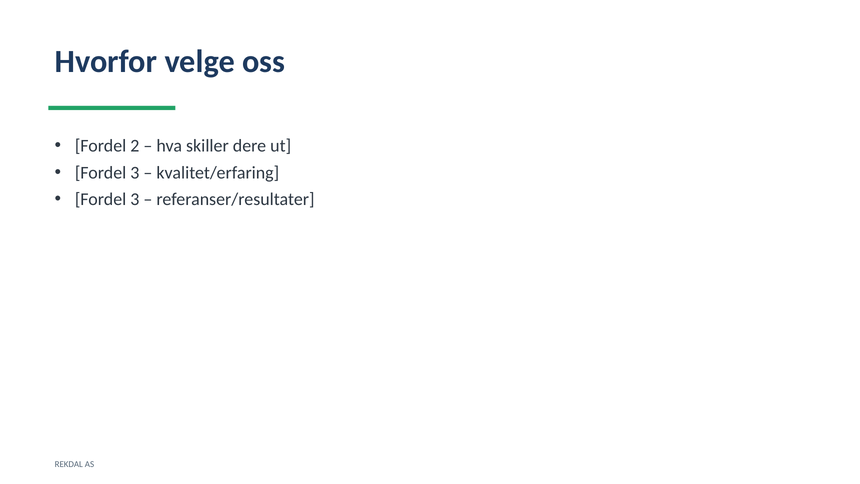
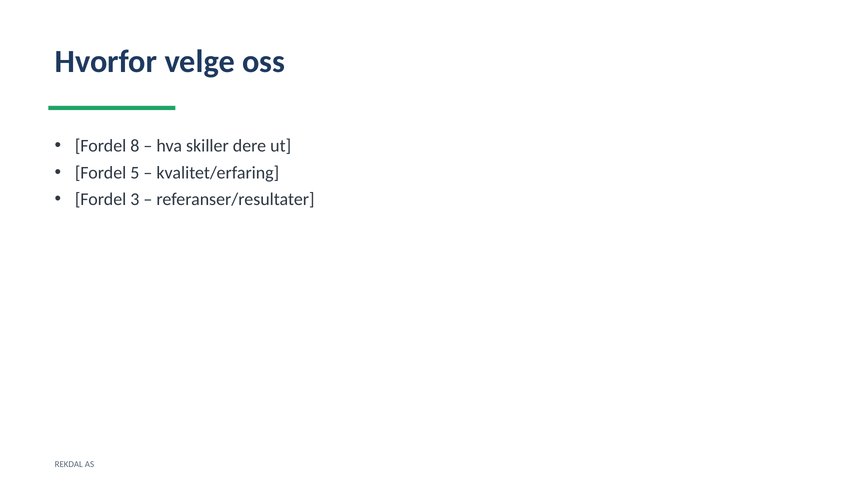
2: 2 -> 8 (135, 146)
3: 3 -> 5 (135, 173)
